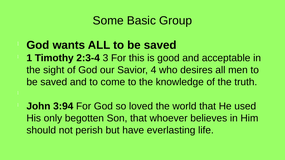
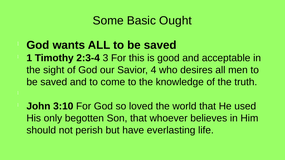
Group: Group -> Ought (176, 21)
3:94: 3:94 -> 3:10 (63, 106)
